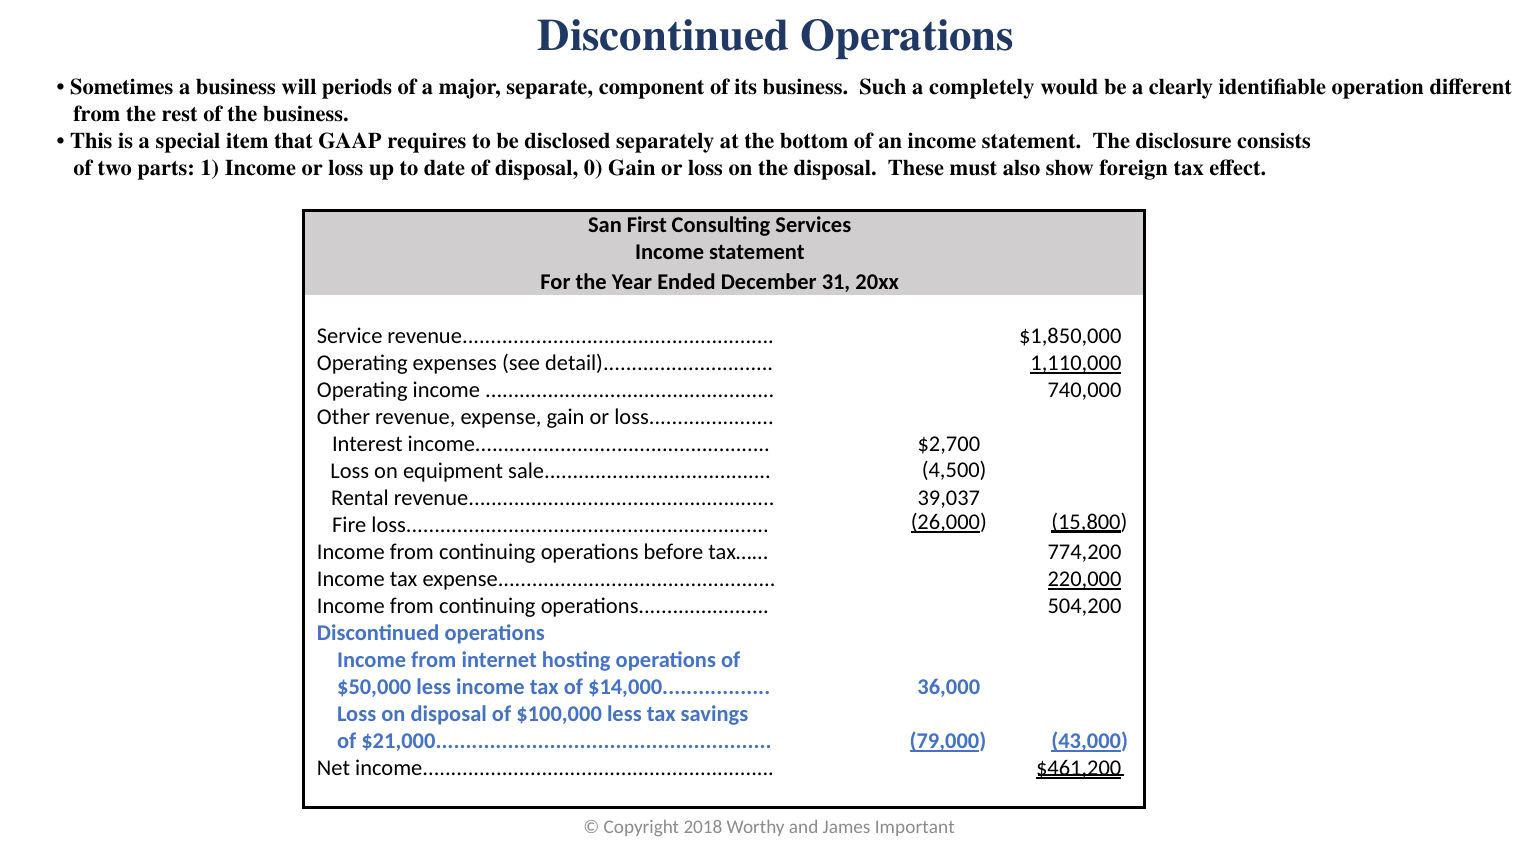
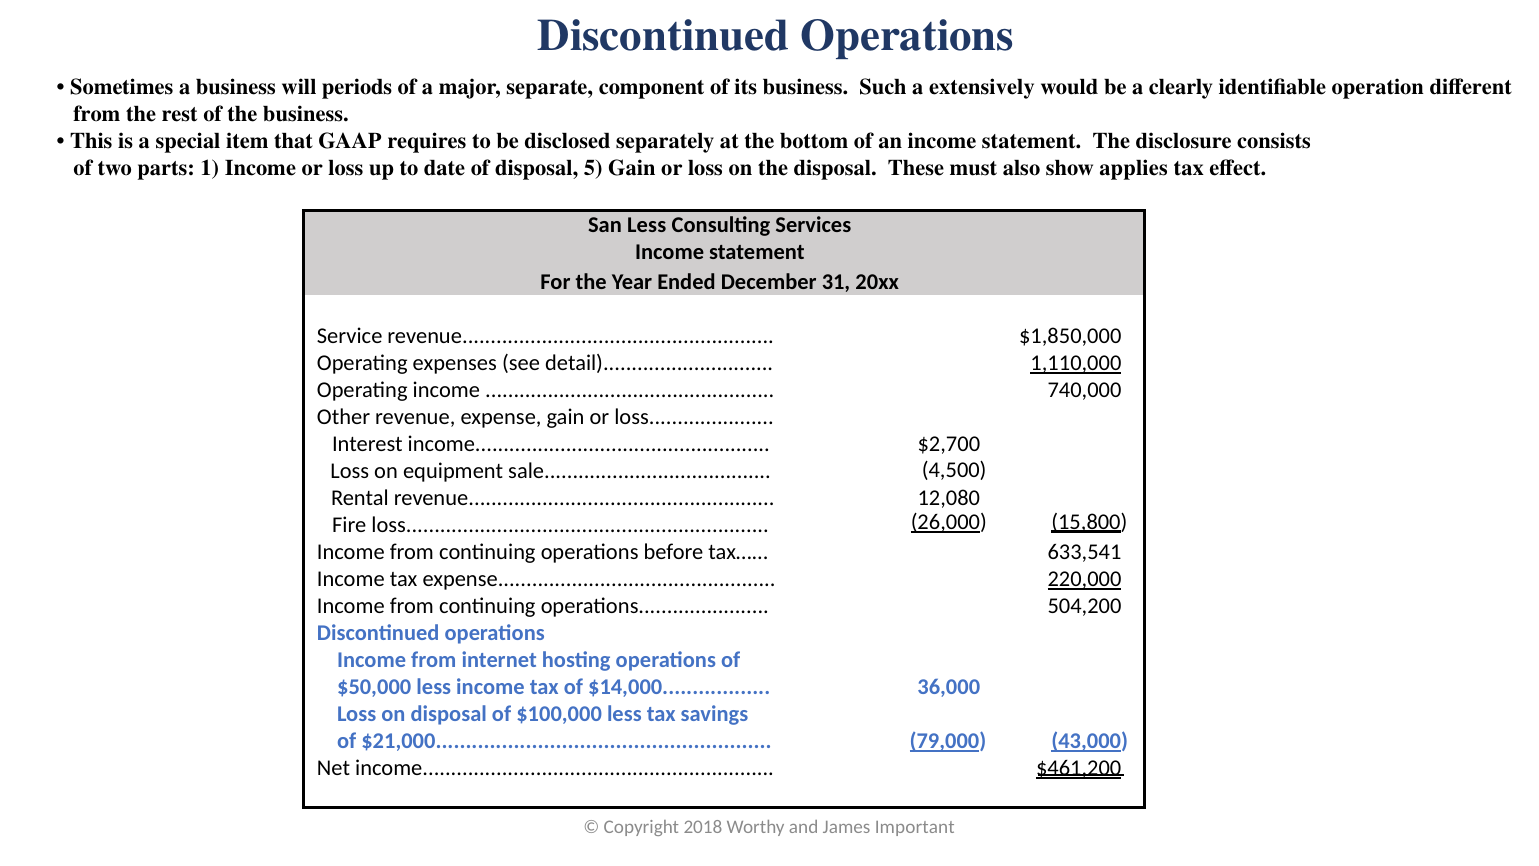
completely: completely -> extensively (982, 87)
0: 0 -> 5 (593, 168)
foreign: foreign -> applies (1134, 168)
San First: First -> Less (647, 225)
39,037: 39,037 -> 12,080 (949, 498)
774,200: 774,200 -> 633,541 (1085, 552)
